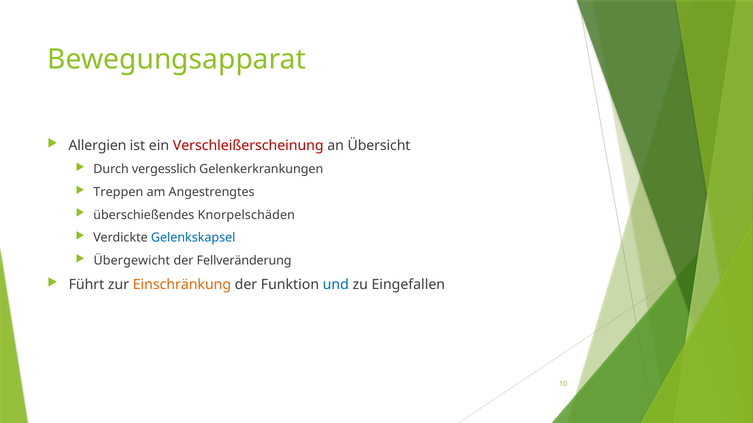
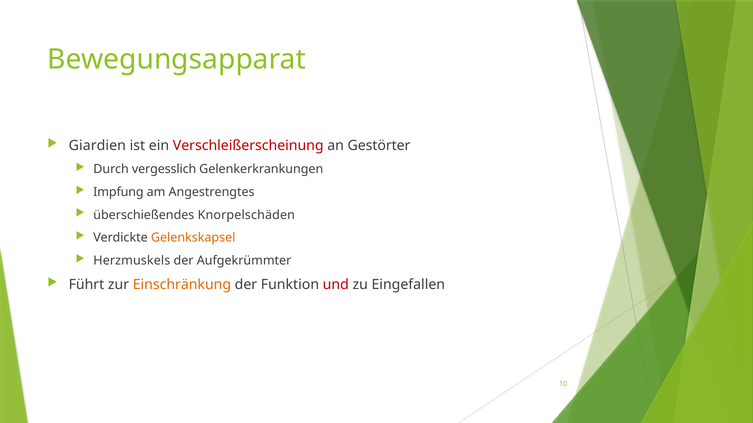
Allergien: Allergien -> Giardien (97, 146)
Übersicht: Übersicht -> Gestörter (379, 146)
Treppen: Treppen -> Impfung (118, 192)
Gelenkskapsel colour: blue -> orange (193, 238)
Übergewicht: Übergewicht -> Herzmuskels (132, 261)
Fellveränderung: Fellveränderung -> Aufgekrümmter (244, 261)
und colour: blue -> red (336, 285)
